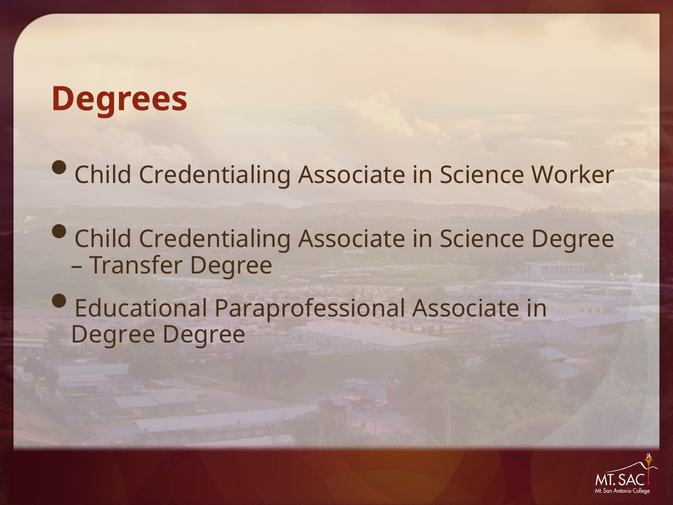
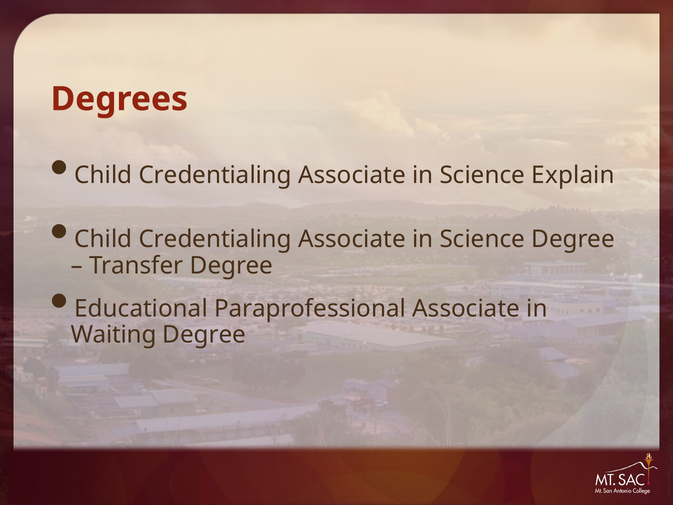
Worker: Worker -> Explain (573, 175)
Degree: Degree -> Waiting (114, 335)
